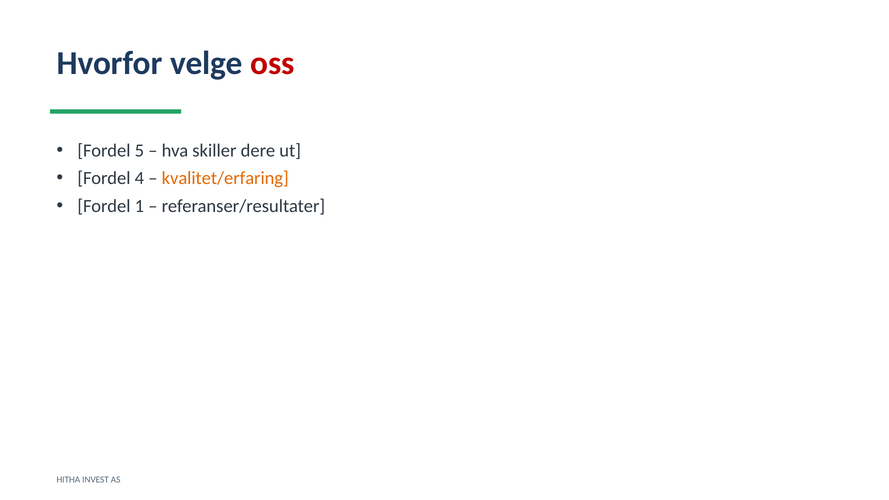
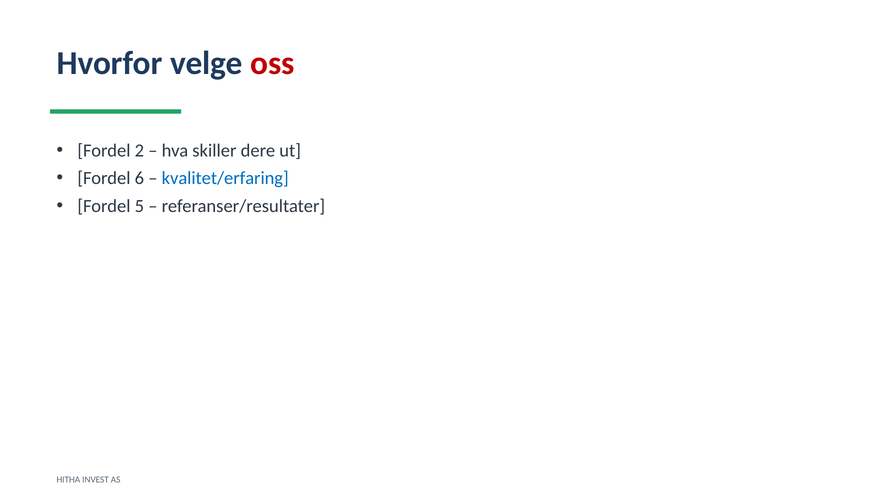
5: 5 -> 2 (139, 151)
4: 4 -> 6 (139, 178)
kvalitet/erfaring colour: orange -> blue (225, 178)
1: 1 -> 5 (139, 206)
